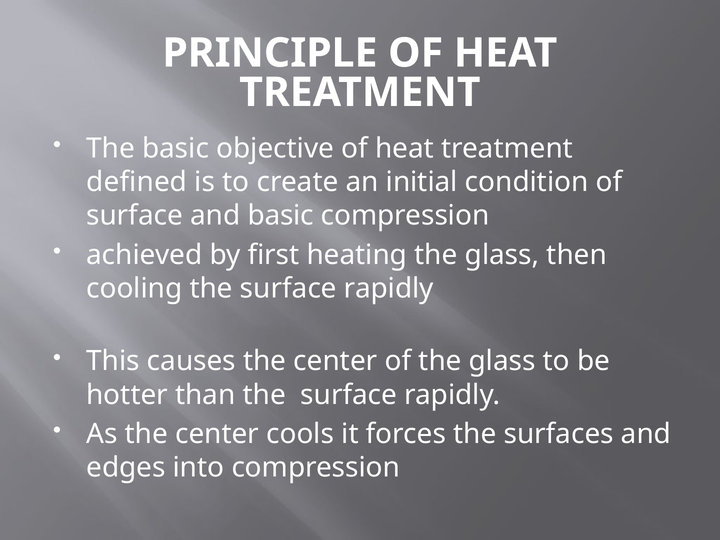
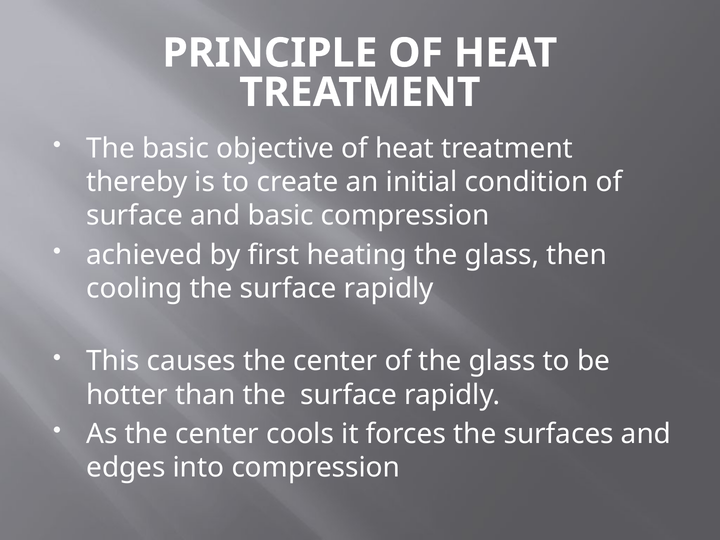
defined: defined -> thereby (137, 182)
